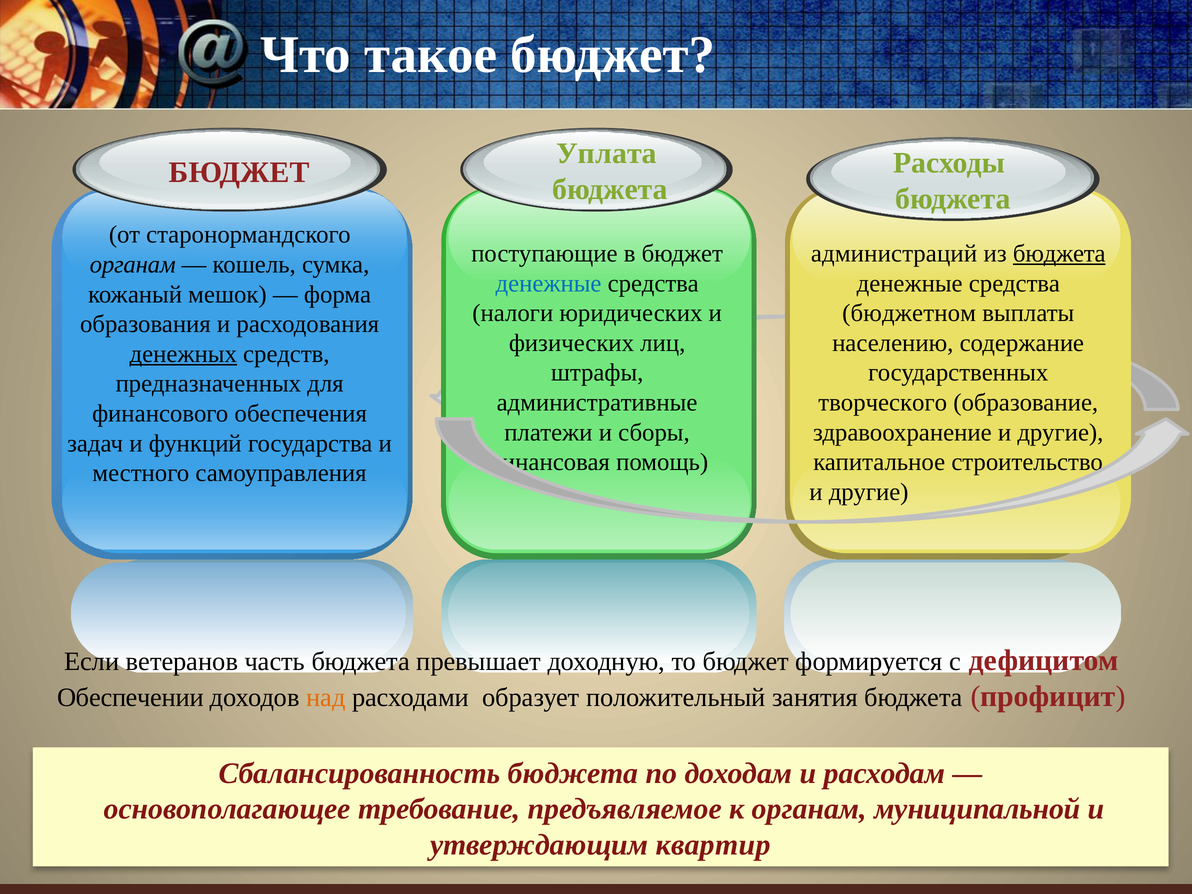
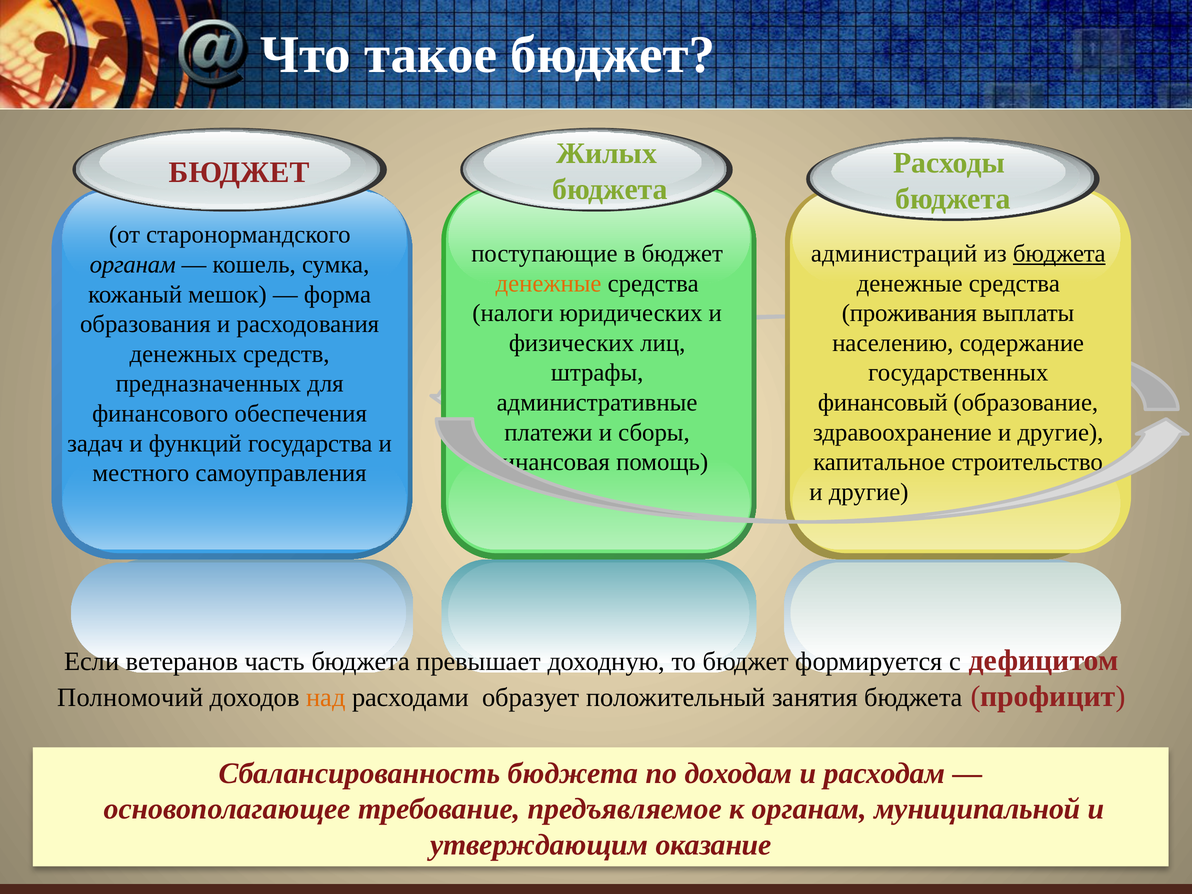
Уплата: Уплата -> Жилых (606, 154)
денежные colour: blue -> orange (549, 283)
бюджетном: бюджетном -> проживания (909, 313)
денежных underline: present -> none (183, 354)
творческого: творческого -> финансовый (883, 403)
Обеспечении: Обеспечении -> Полномочий (130, 697)
квартир: квартир -> оказание (713, 845)
